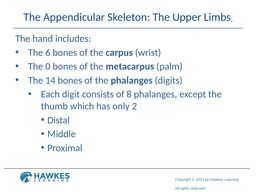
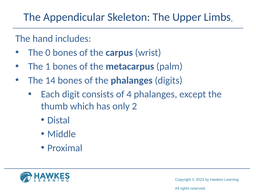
6: 6 -> 0 (48, 53)
0: 0 -> 1 (48, 66)
of 8: 8 -> 4 (129, 94)
